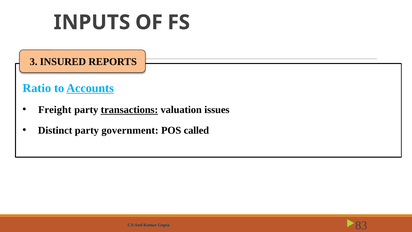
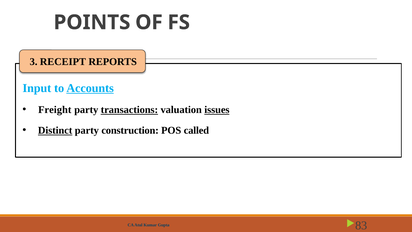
INPUTS: INPUTS -> POINTS (92, 22)
INSURED: INSURED -> RECEIPT (63, 62)
Ratio: Ratio -> Input (37, 88)
issues underline: none -> present (217, 110)
Distinct underline: none -> present (55, 130)
government: government -> construction (130, 130)
